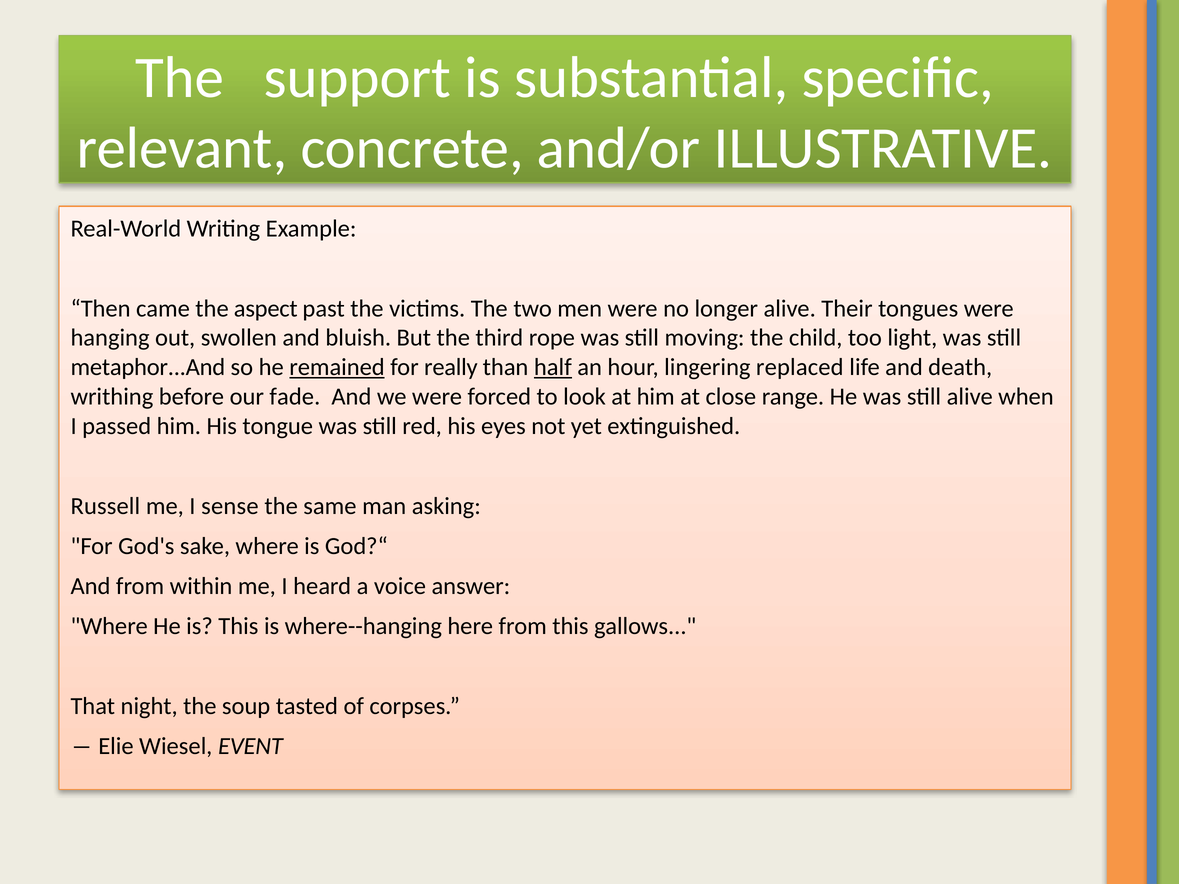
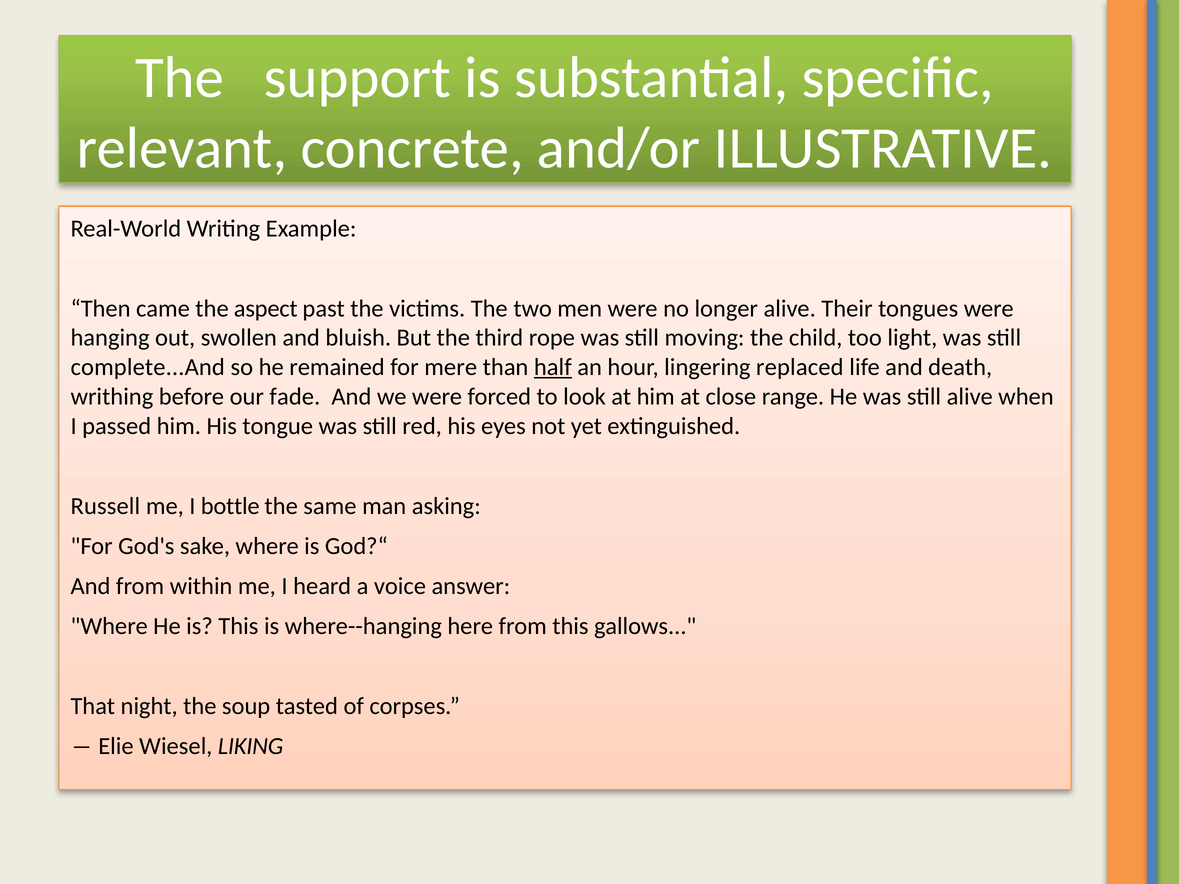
metaphor...And: metaphor...And -> complete...And (148, 367)
remained underline: present -> none (337, 367)
really: really -> mere (451, 367)
sense: sense -> bottle (230, 506)
EVENT: EVENT -> LIKING (251, 746)
